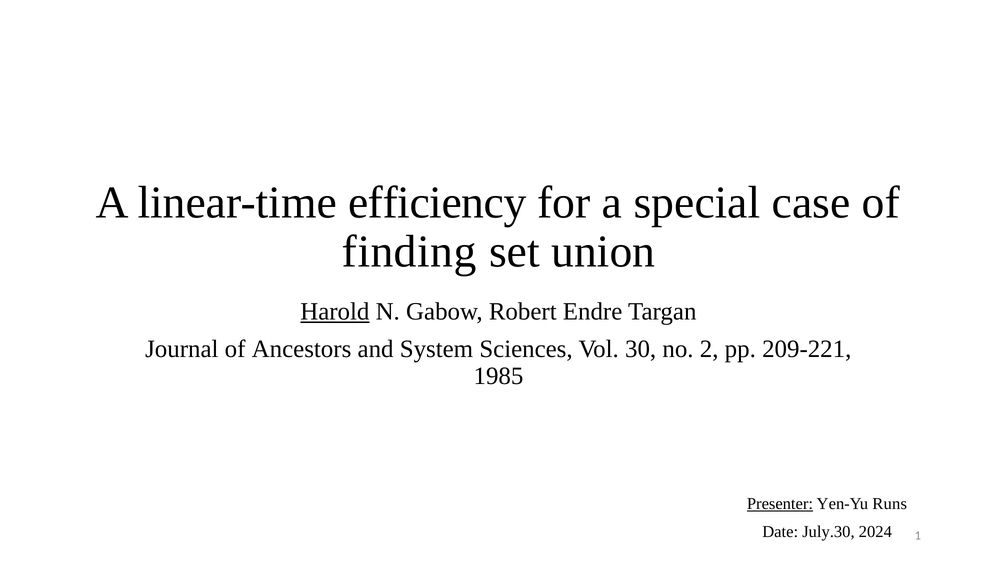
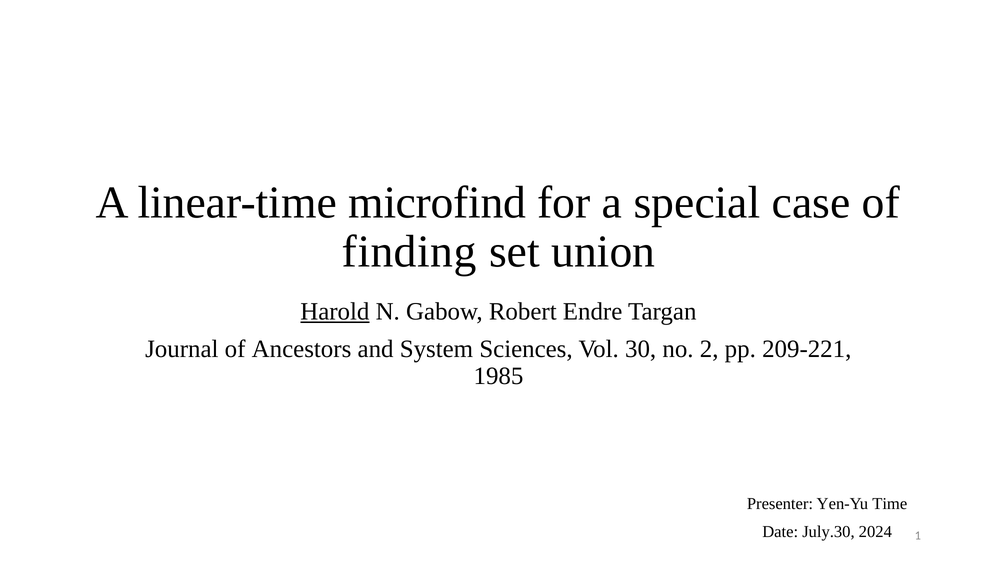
efficiency: efficiency -> microfind (437, 202)
Presenter underline: present -> none (780, 503)
Runs: Runs -> Time (890, 503)
